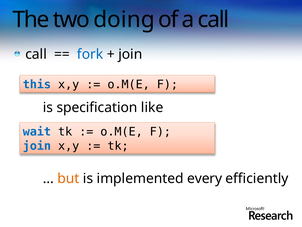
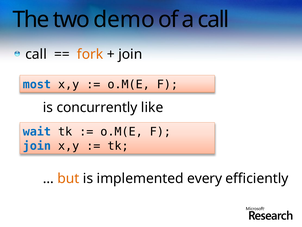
doing: doing -> demo (124, 20)
fork colour: blue -> orange (90, 54)
this: this -> most (37, 84)
specification: specification -> concurrently (97, 107)
